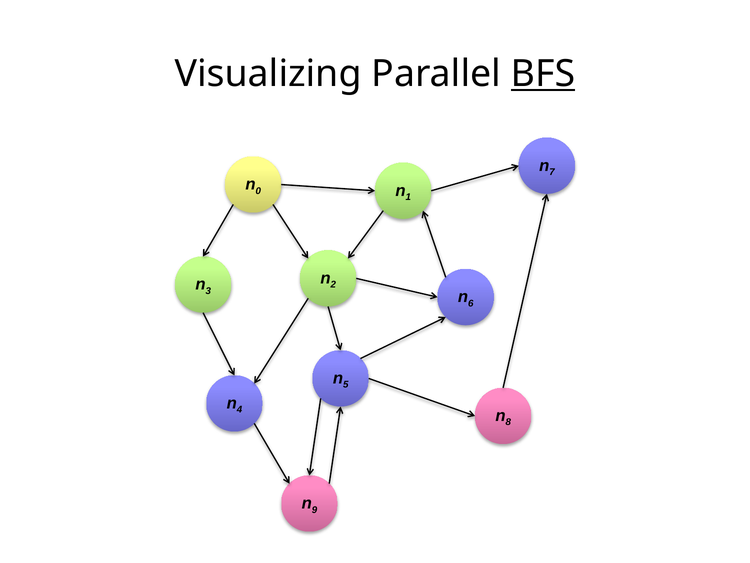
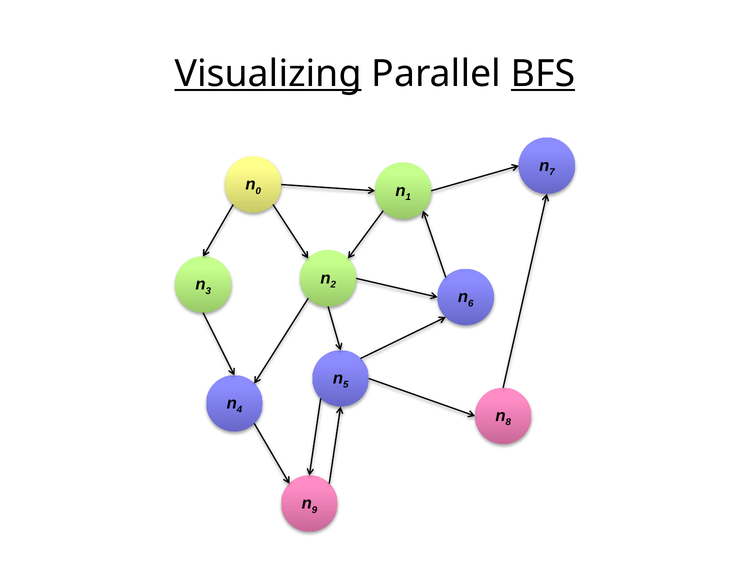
Visualizing underline: none -> present (268, 74)
